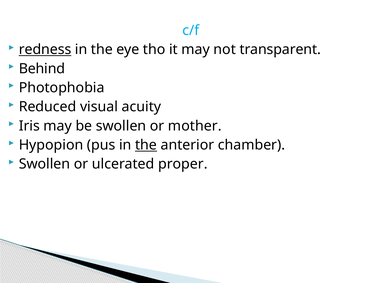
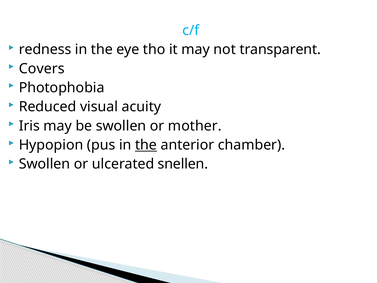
redness underline: present -> none (45, 49)
Behind: Behind -> Covers (42, 69)
proper: proper -> snellen (183, 164)
